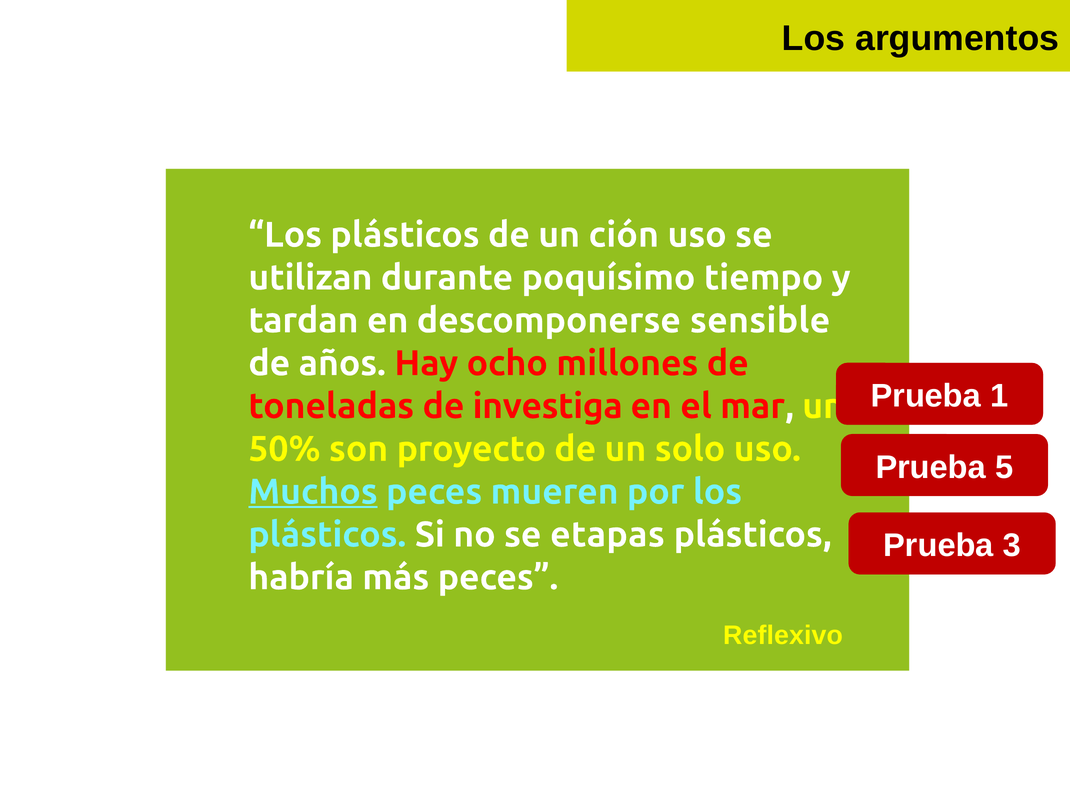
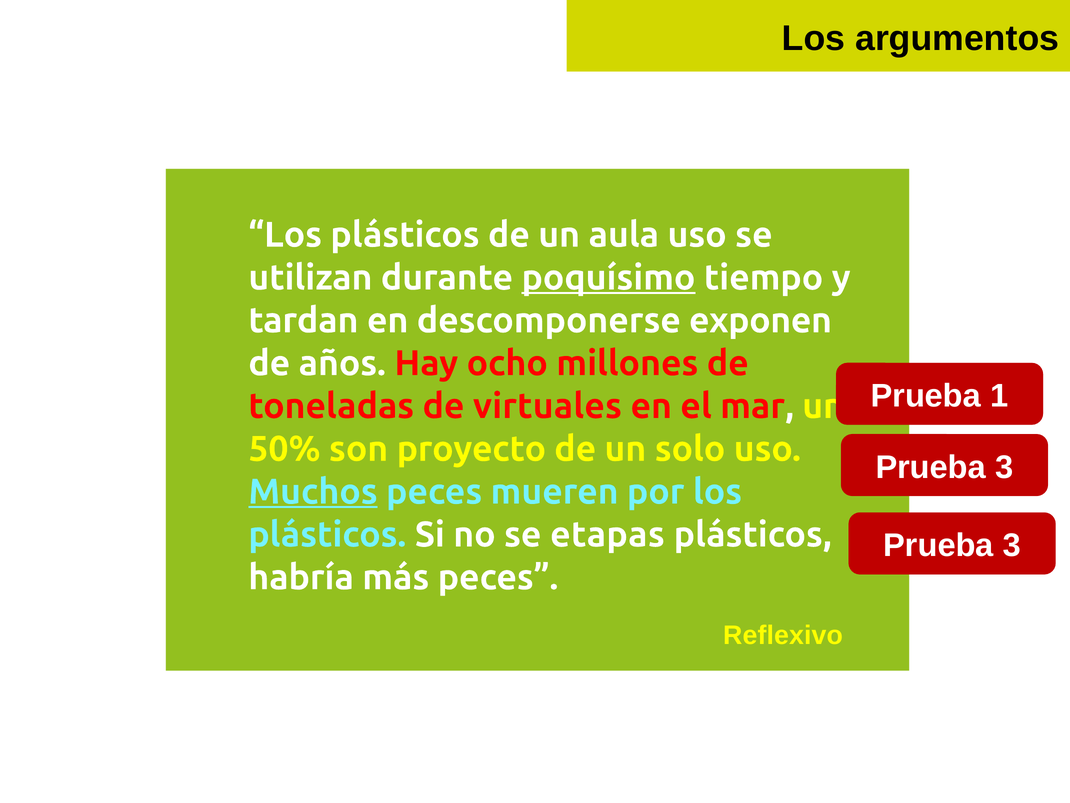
ción: ción -> aula (624, 235)
poquísimo underline: none -> present (608, 278)
sensible: sensible -> exponen (760, 320)
investiga: investiga -> virtuales (547, 406)
5: 5 -> 3 (1004, 467)
